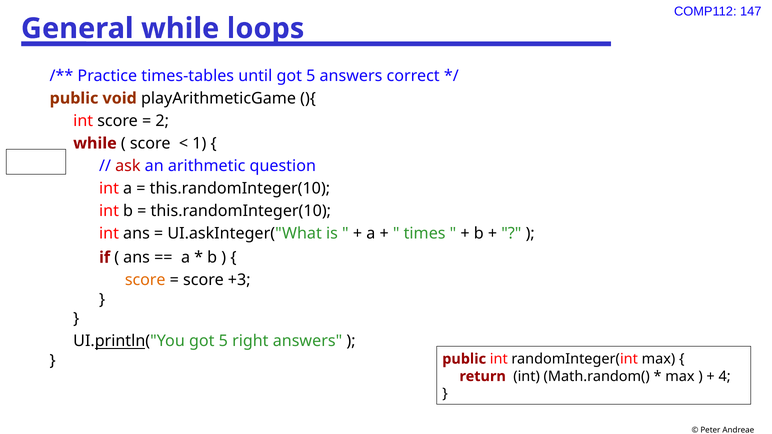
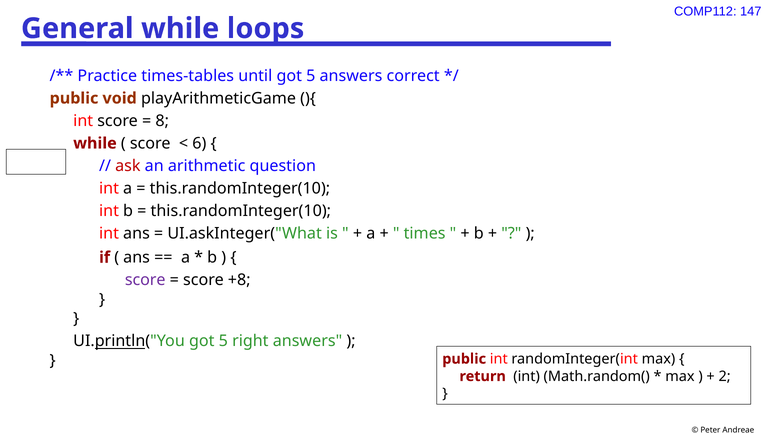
2: 2 -> 8 (162, 121)
1: 1 -> 6 (199, 143)
score colour: orange -> purple (145, 280)
+3: +3 -> +8 (239, 280)
4: 4 -> 2 (725, 377)
